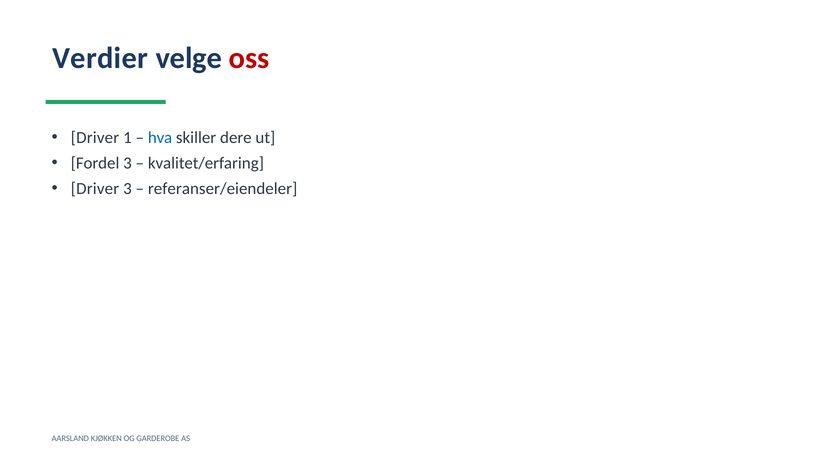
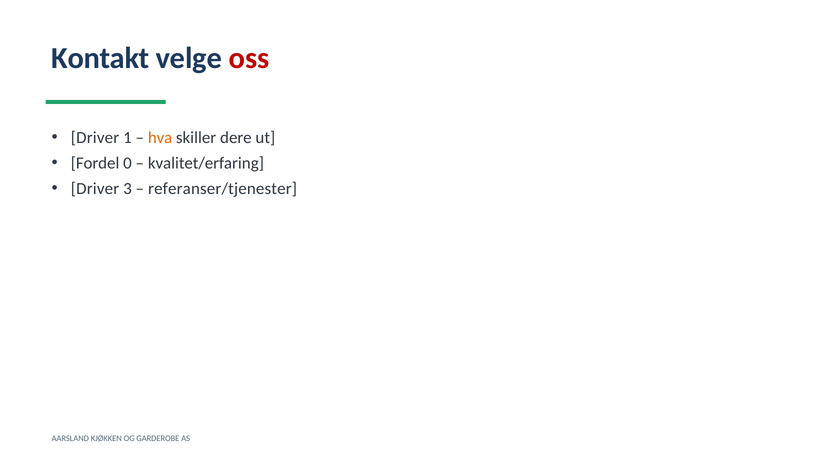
Verdier: Verdier -> Kontakt (100, 58)
hva colour: blue -> orange (160, 138)
Fordel 3: 3 -> 0 (127, 163)
referanser/eiendeler: referanser/eiendeler -> referanser/tjenester (223, 189)
